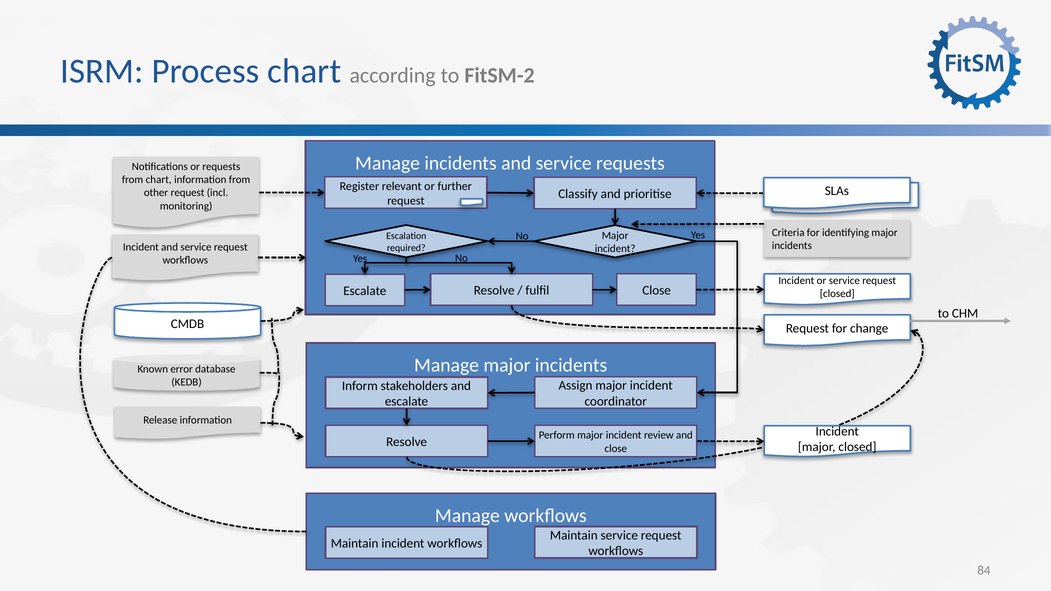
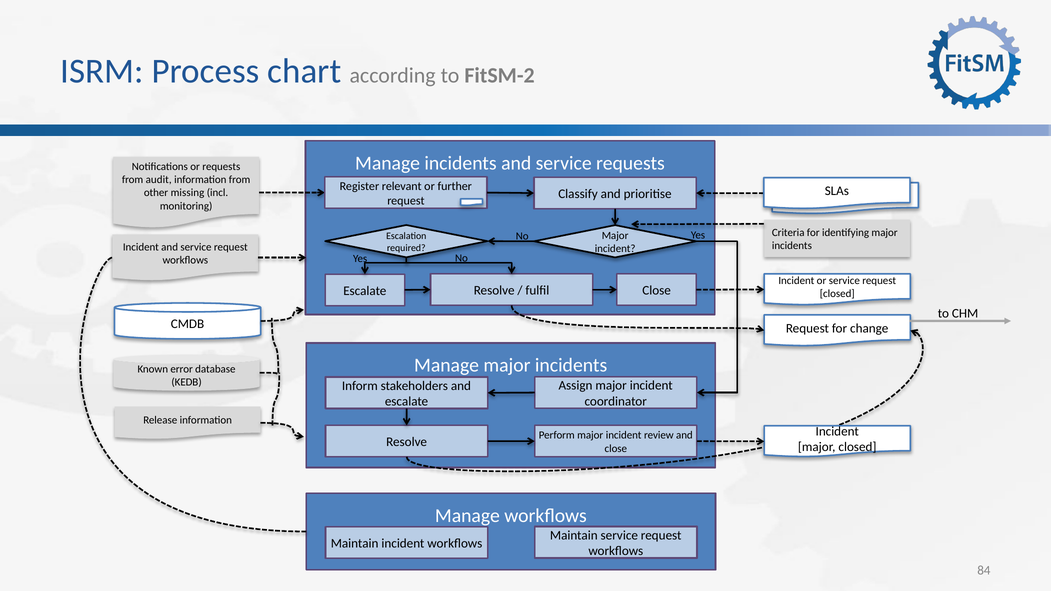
from chart: chart -> audit (159, 180)
other request: request -> missing (188, 193)
